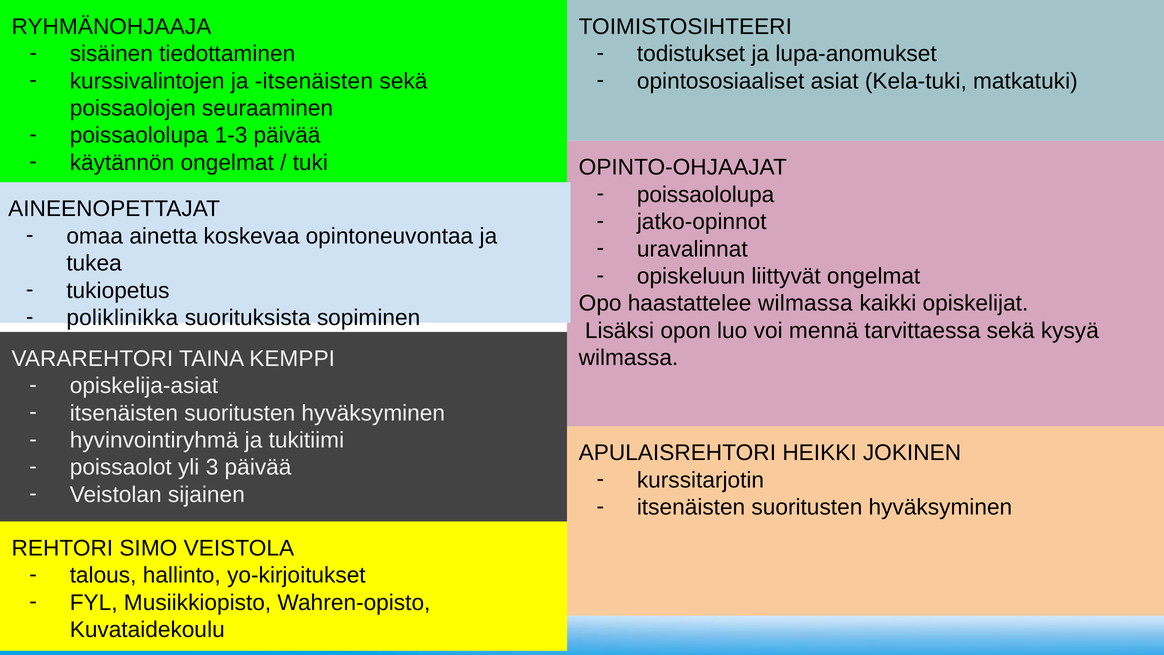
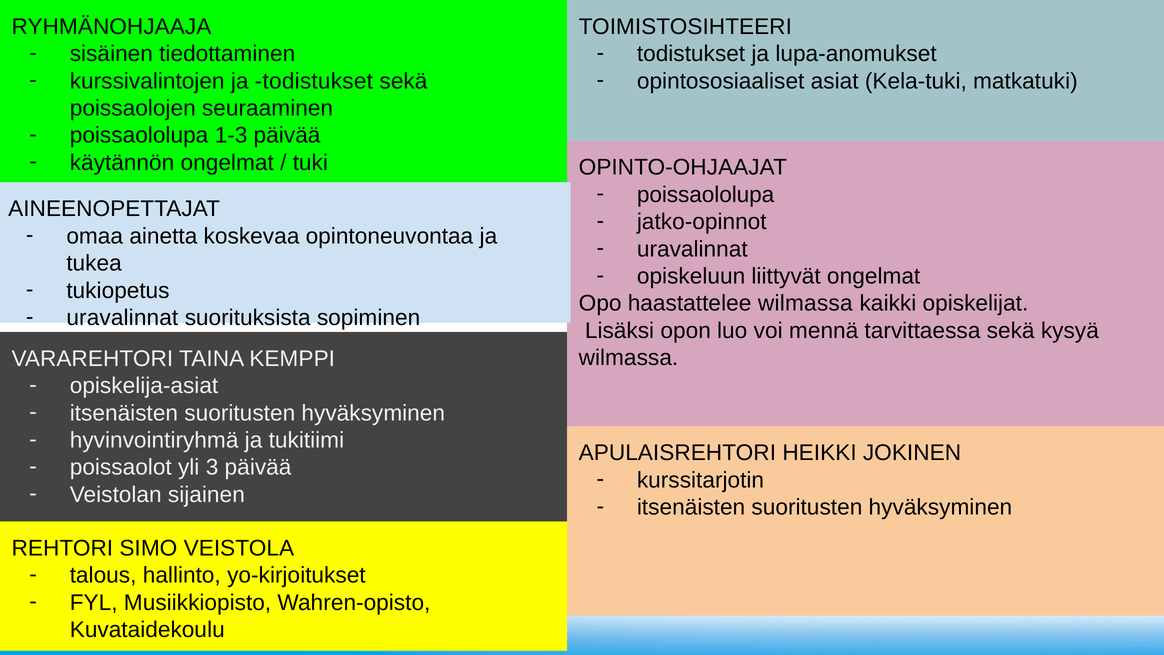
ja itsenäisten: itsenäisten -> todistukset (314, 81)
poliklinikka: poliklinikka -> uravalinnat (122, 318)
